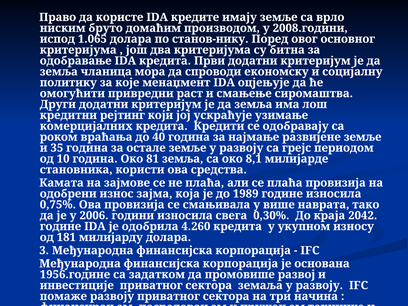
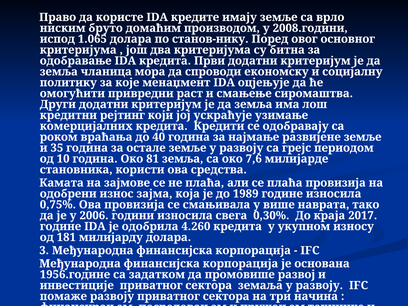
8,1: 8,1 -> 7,6 (254, 159)
2042: 2042 -> 2017 (363, 216)
